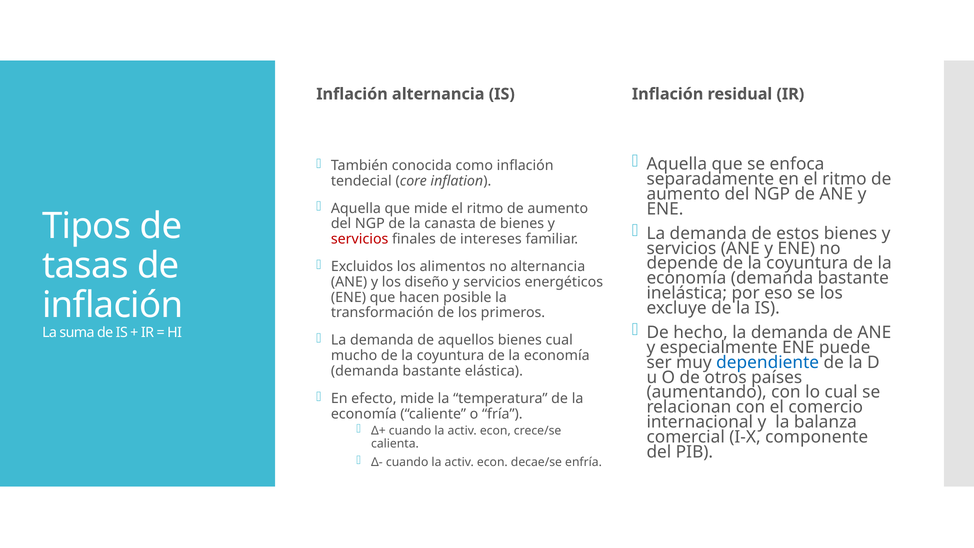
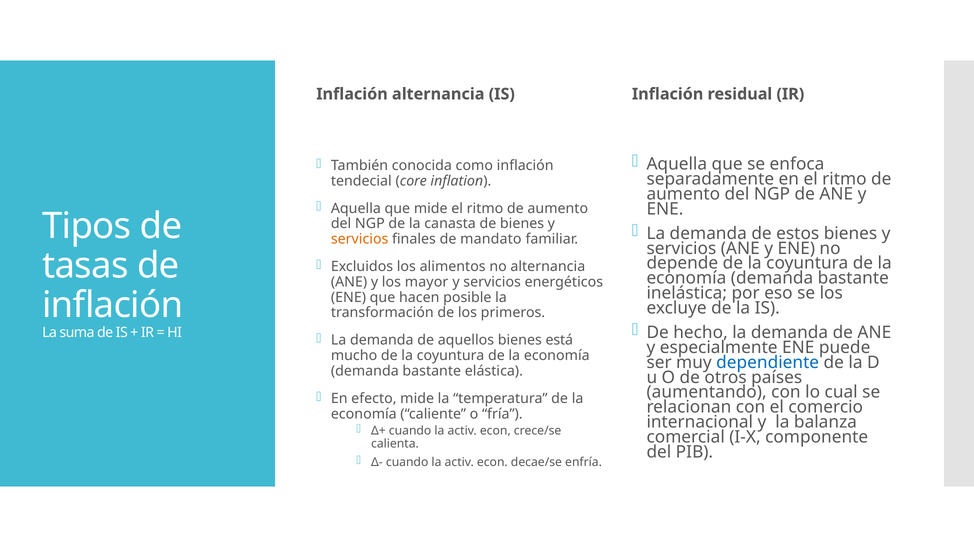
servicios colour: red -> orange (360, 239)
intereses: intereses -> mandato (491, 239)
diseño: diseño -> mayor (427, 282)
bienes cual: cual -> está (559, 340)
